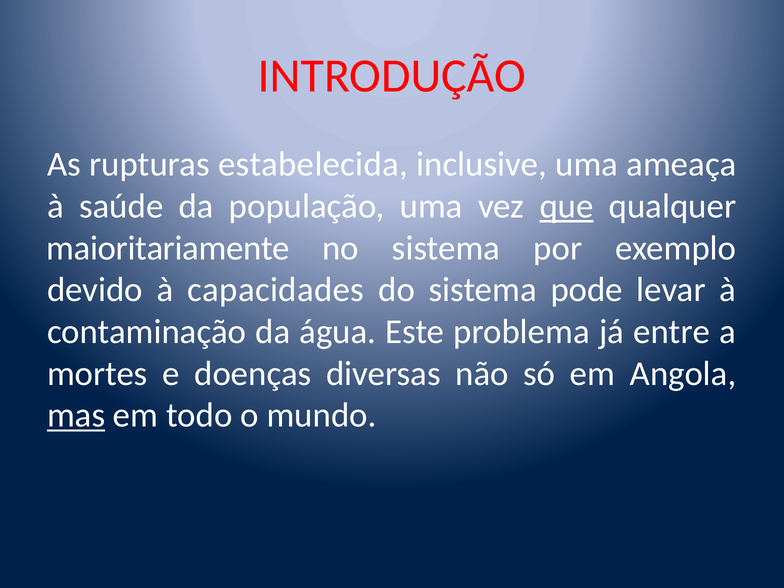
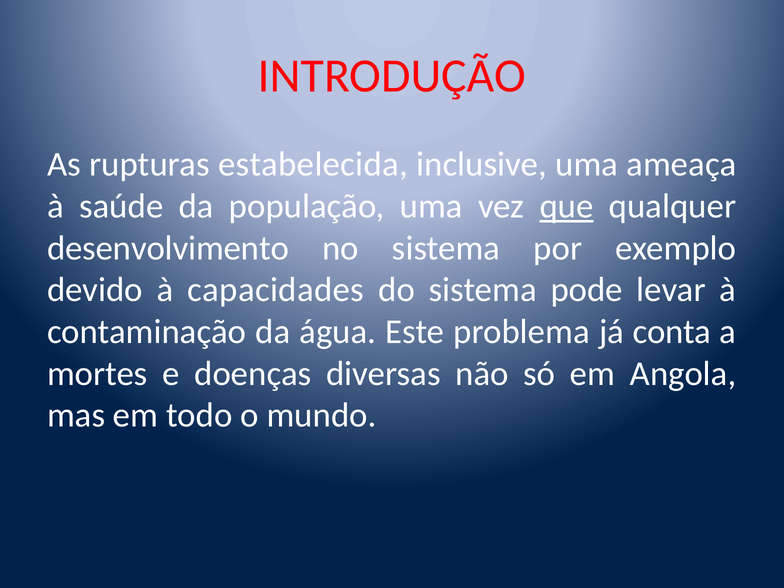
maioritariamente: maioritariamente -> desenvolvimento (168, 248)
entre: entre -> conta (672, 332)
mas underline: present -> none (76, 415)
